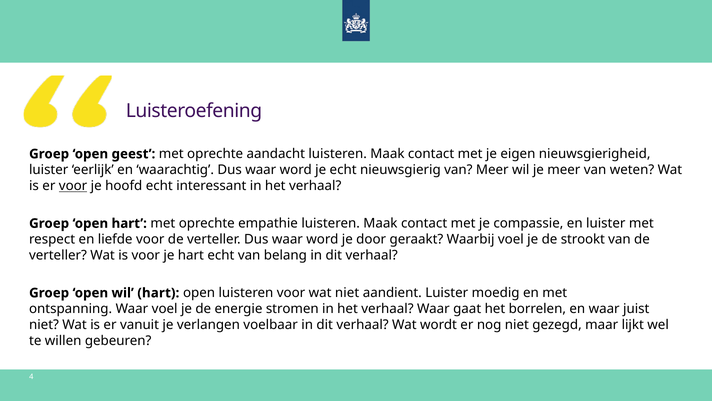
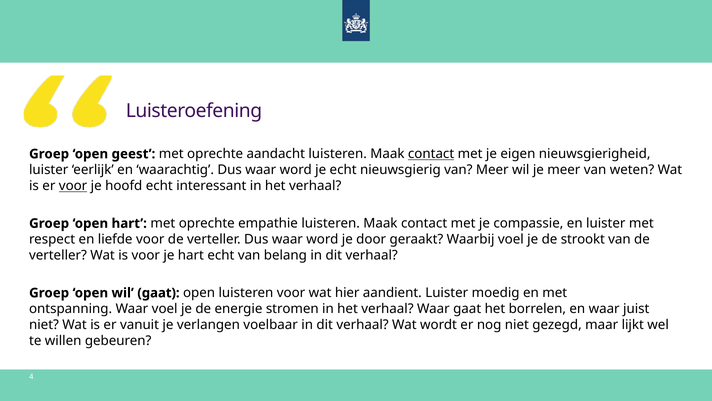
contact underline: none -> present (431, 154)
wil hart: hart -> gaat (158, 293)
wat niet: niet -> hier (347, 293)
